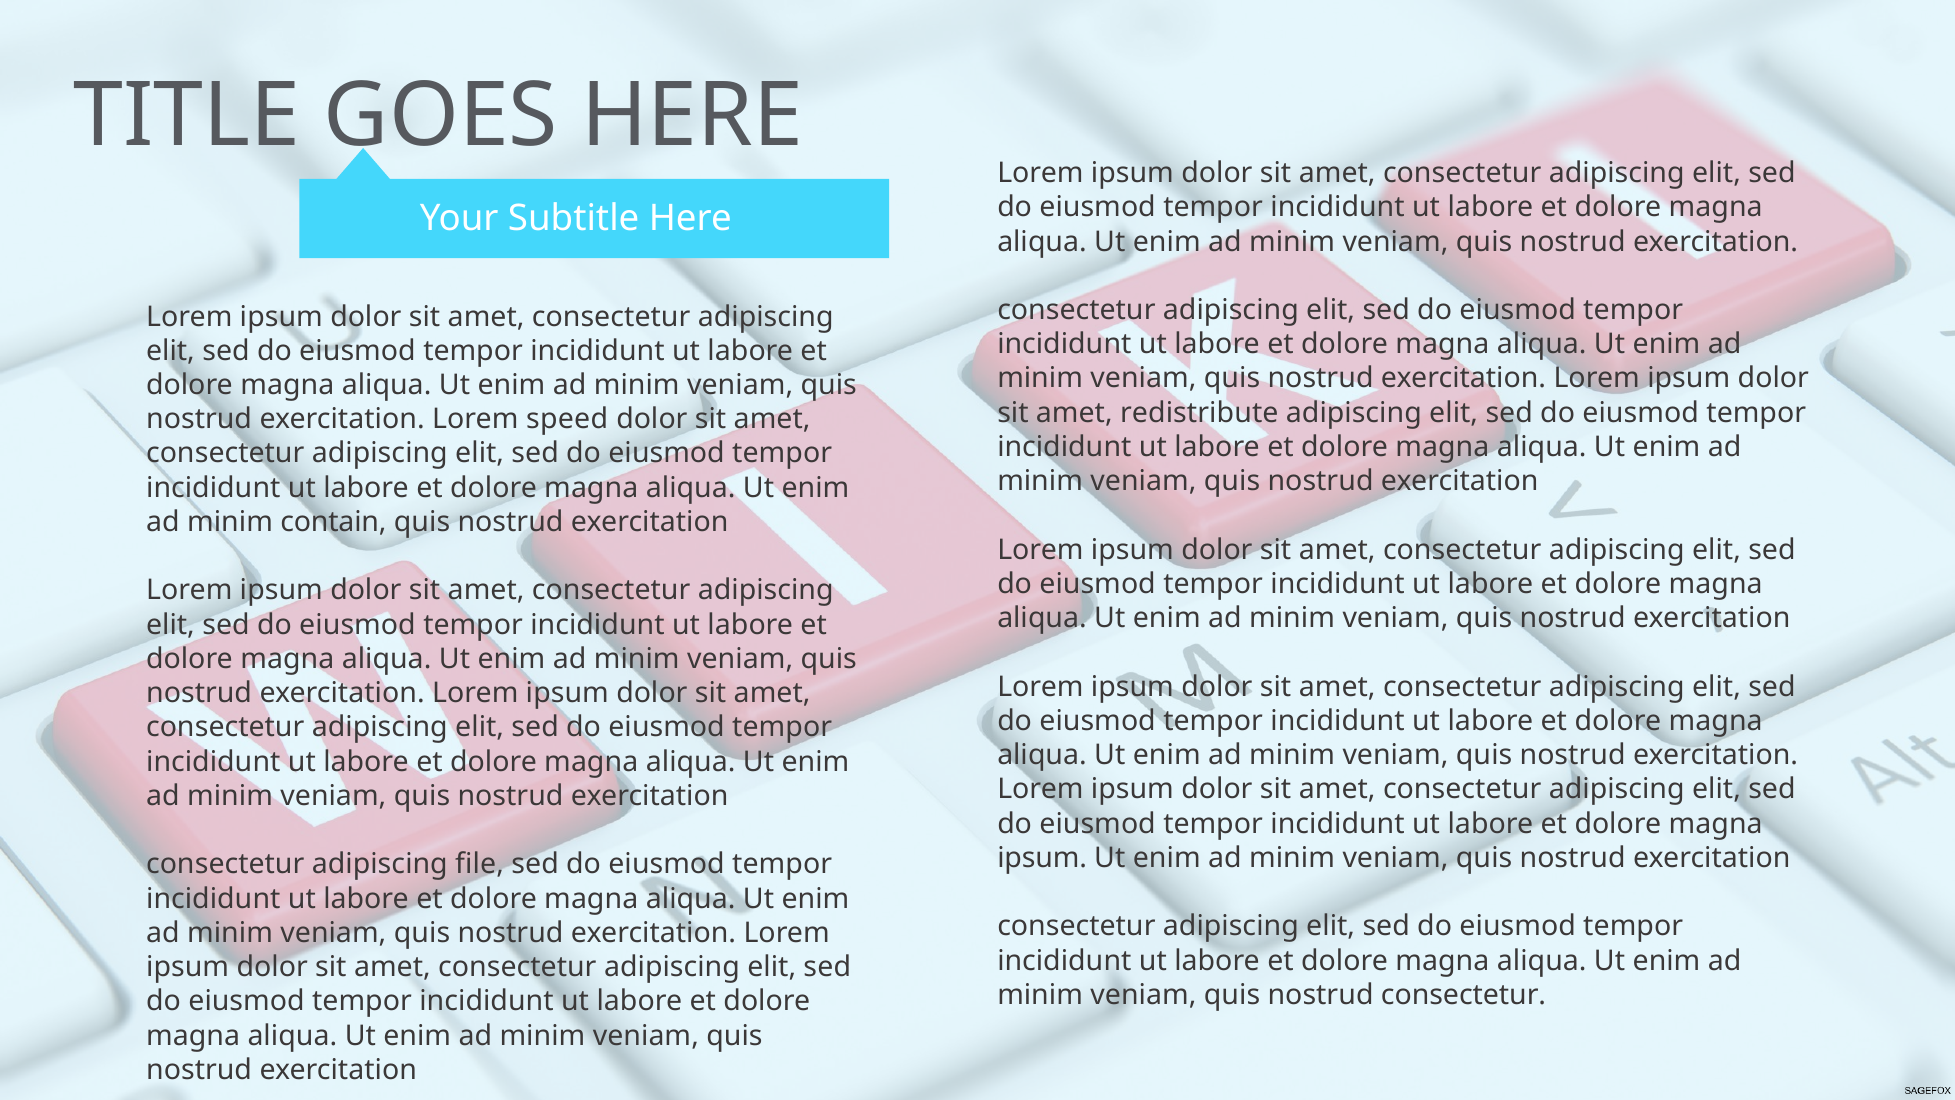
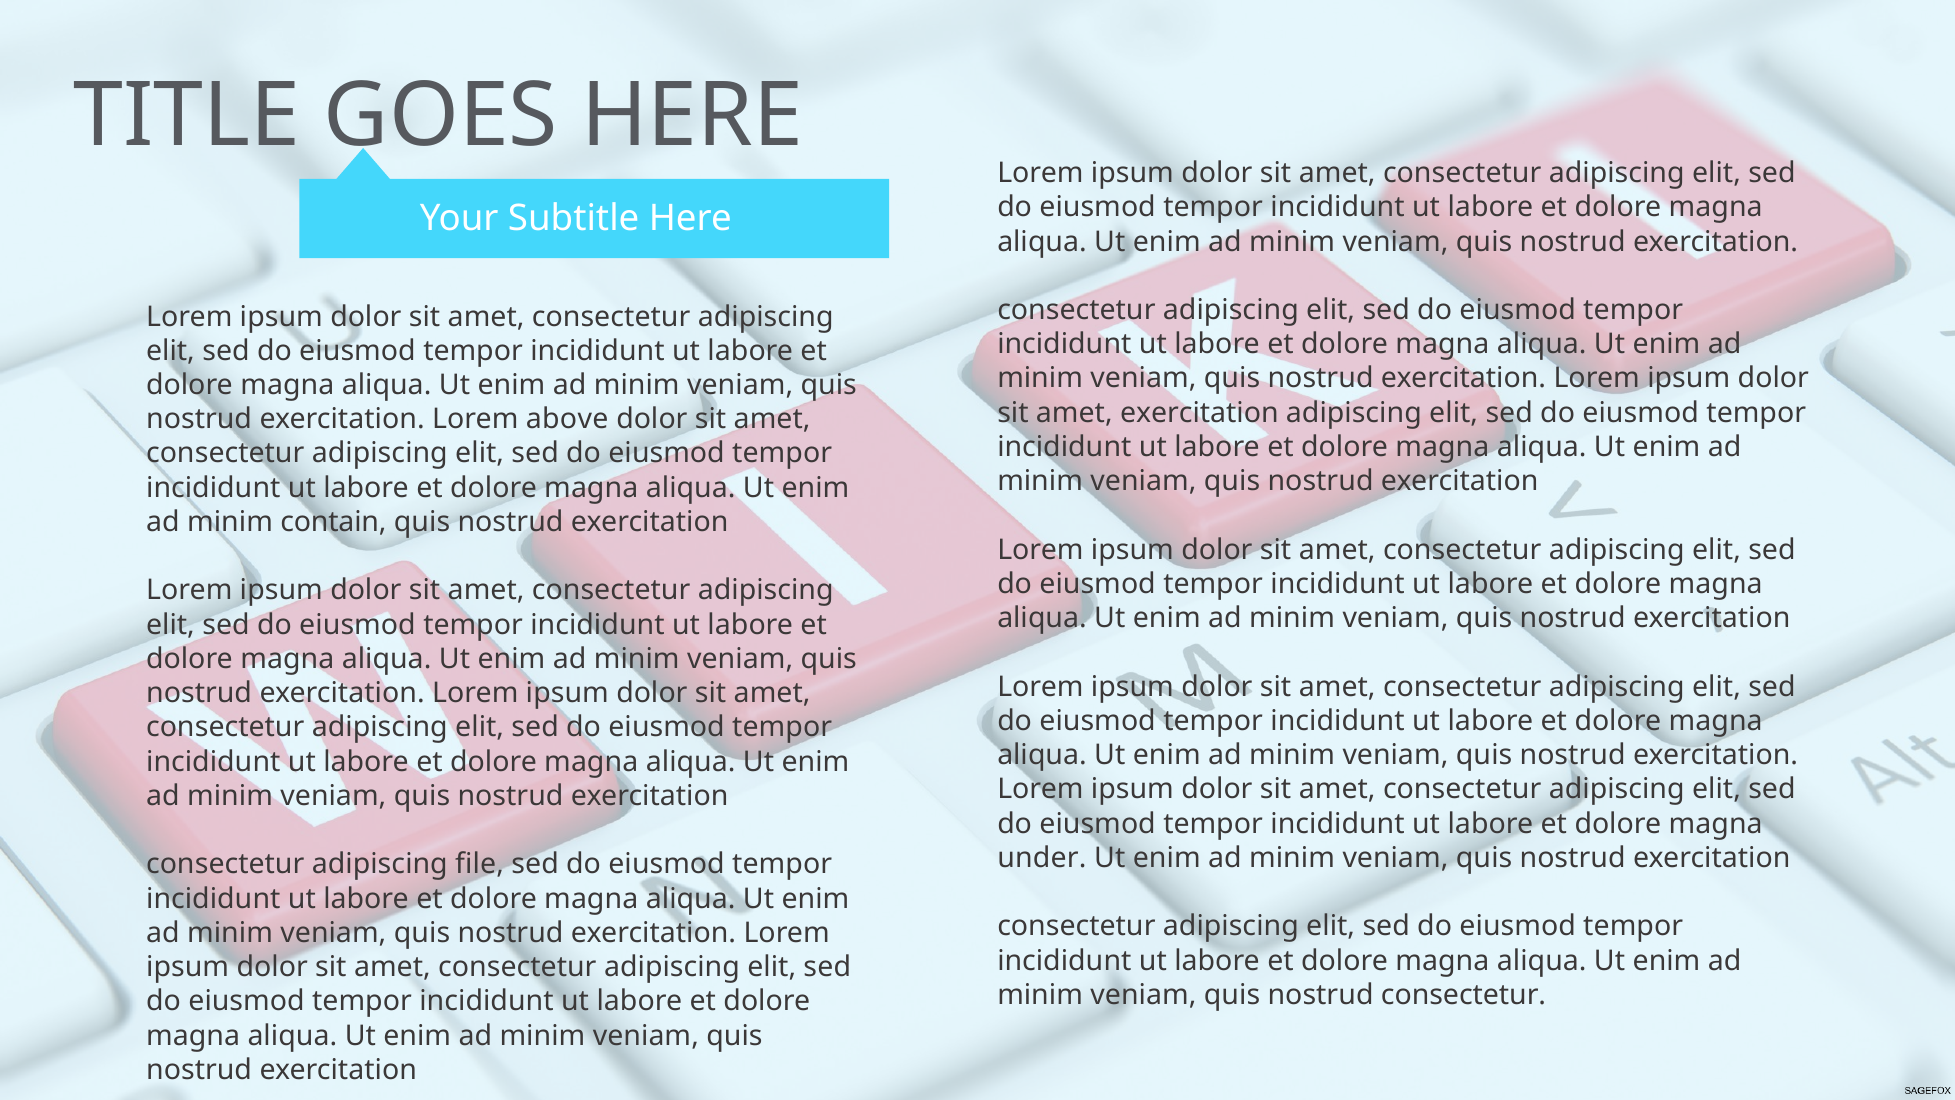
amet redistribute: redistribute -> exercitation (1199, 413)
speed: speed -> above (567, 419)
ipsum: ipsum -> under (1042, 858)
